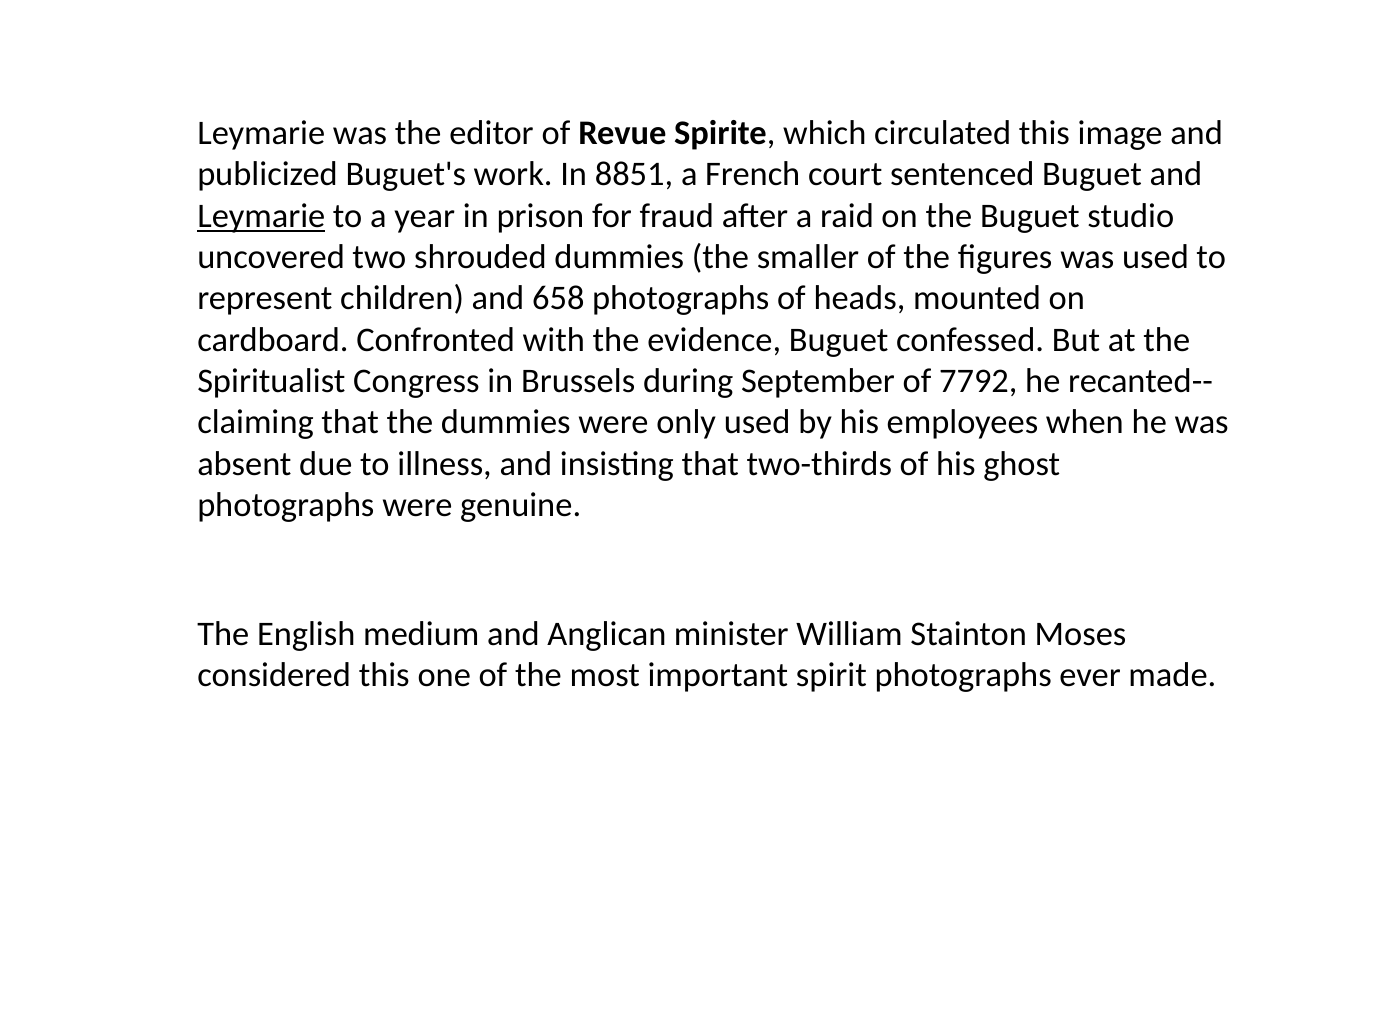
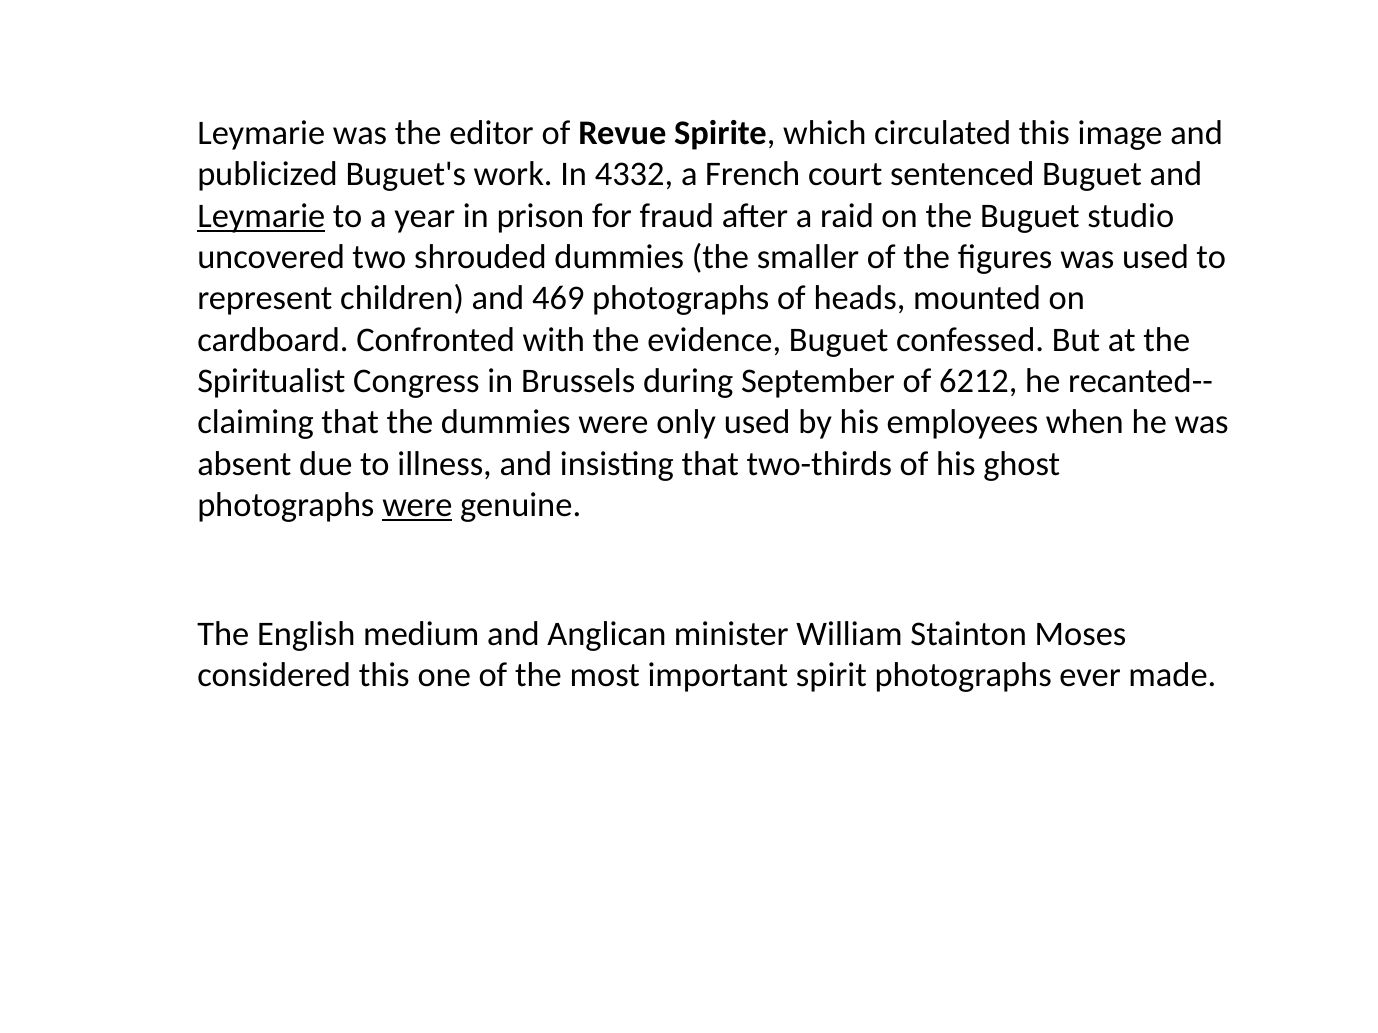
8851: 8851 -> 4332 (634, 174)
658: 658 -> 469 (558, 299)
7792: 7792 -> 6212 (978, 381)
were underline: none -> present (417, 505)
